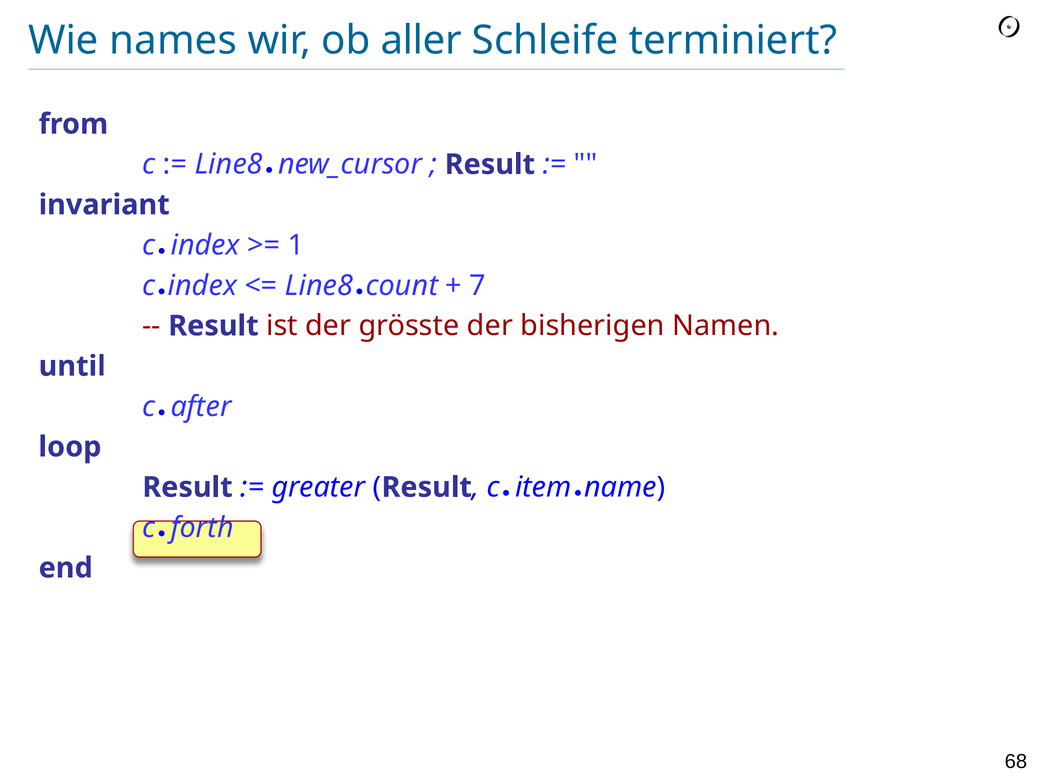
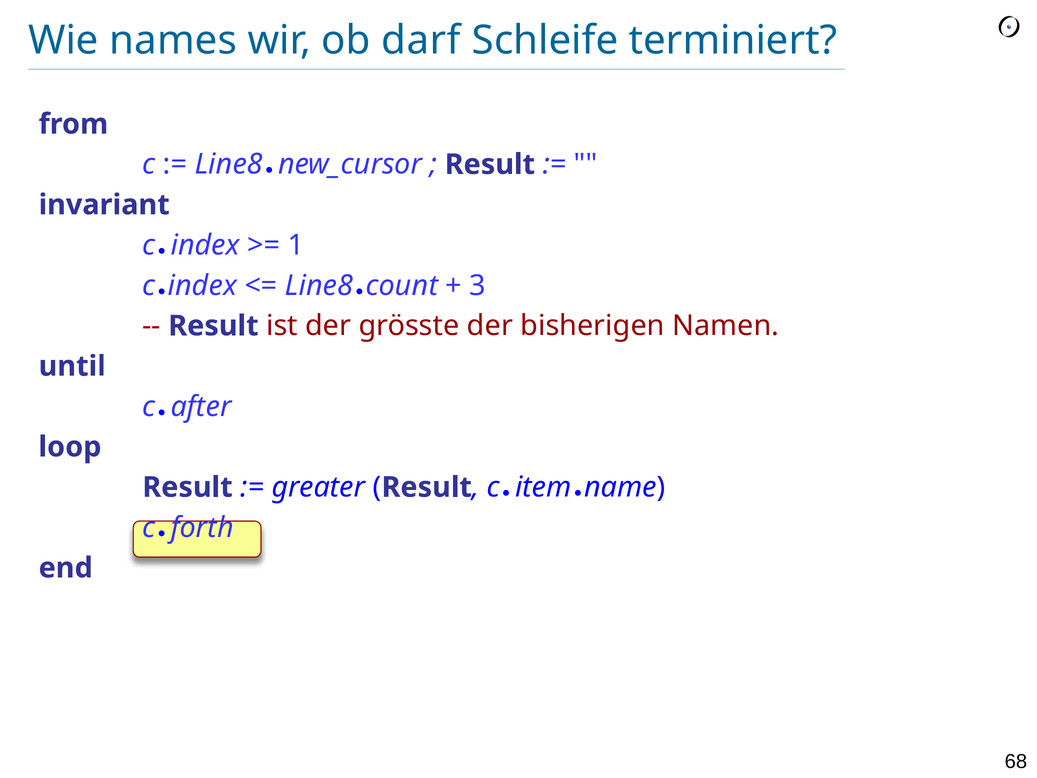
aller: aller -> darf (421, 41)
7: 7 -> 3 (478, 285)
